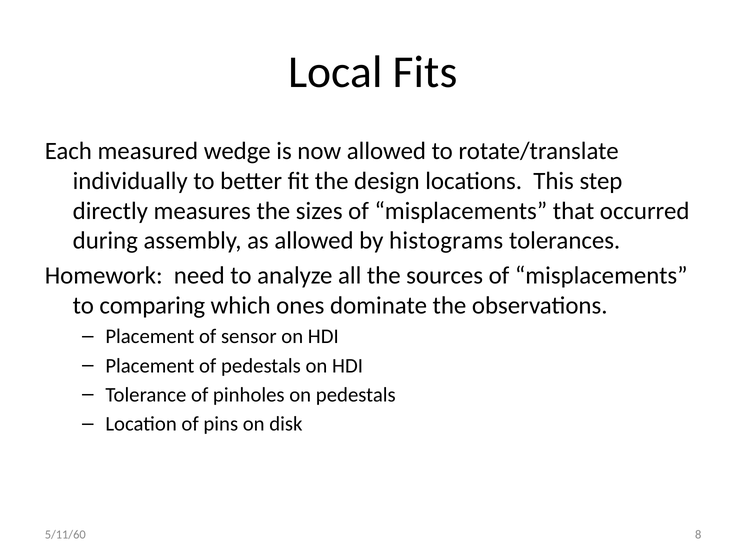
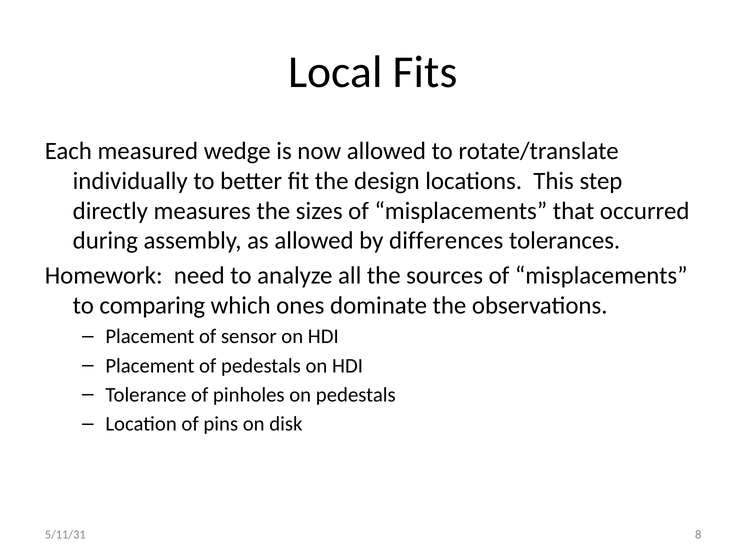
histograms: histograms -> differences (446, 240)
5/11/60: 5/11/60 -> 5/11/31 (65, 534)
